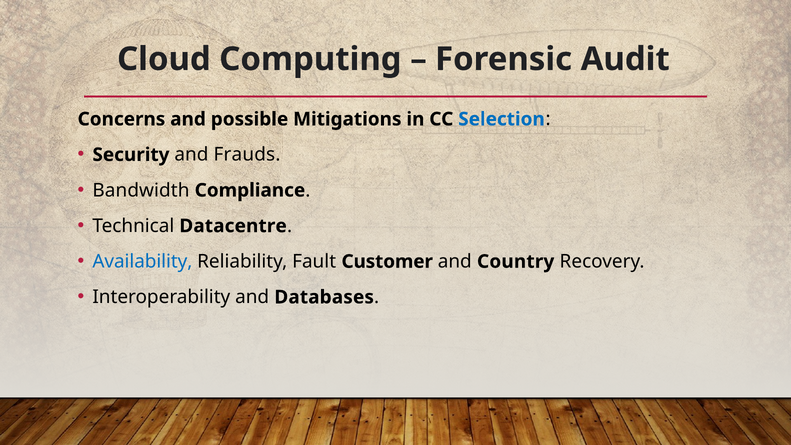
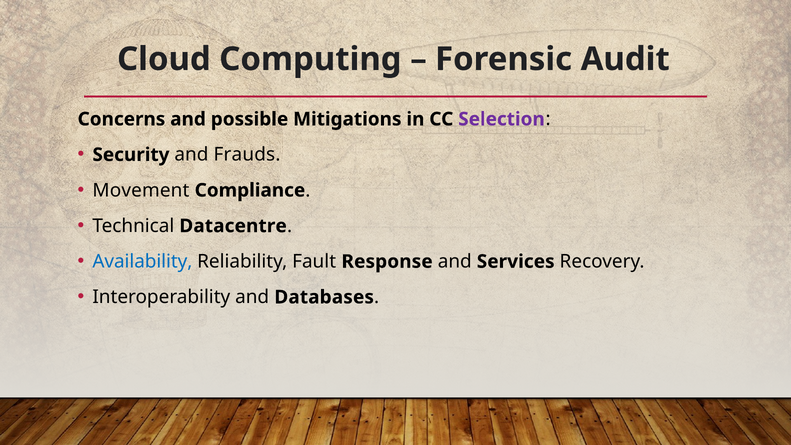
Selection colour: blue -> purple (502, 119)
Bandwidth: Bandwidth -> Movement (141, 190)
Customer: Customer -> Response (387, 262)
Country: Country -> Services (516, 262)
